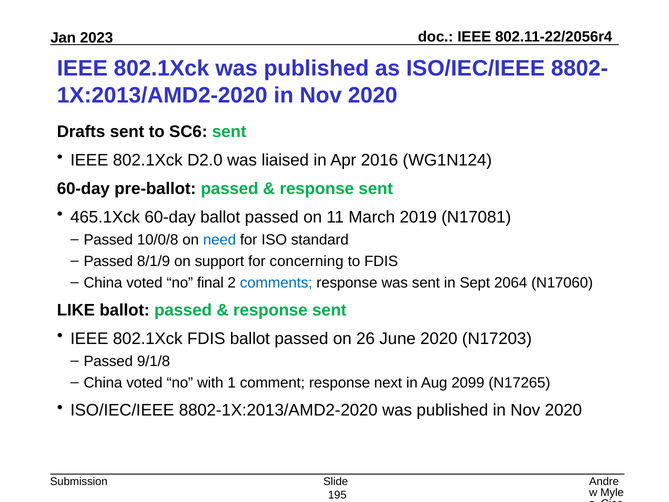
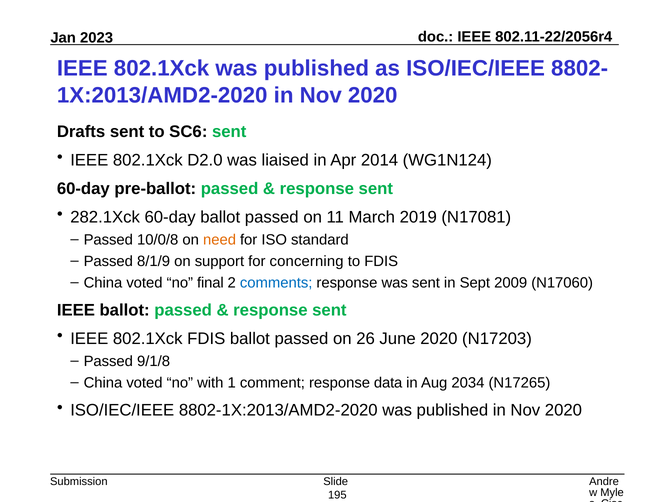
2016: 2016 -> 2014 (380, 160)
465.1Xck: 465.1Xck -> 282.1Xck (105, 217)
need colour: blue -> orange (220, 240)
2064: 2064 -> 2009 (511, 283)
LIKE: LIKE -> IEEE (76, 310)
next: next -> data (388, 383)
2099: 2099 -> 2034 (468, 383)
